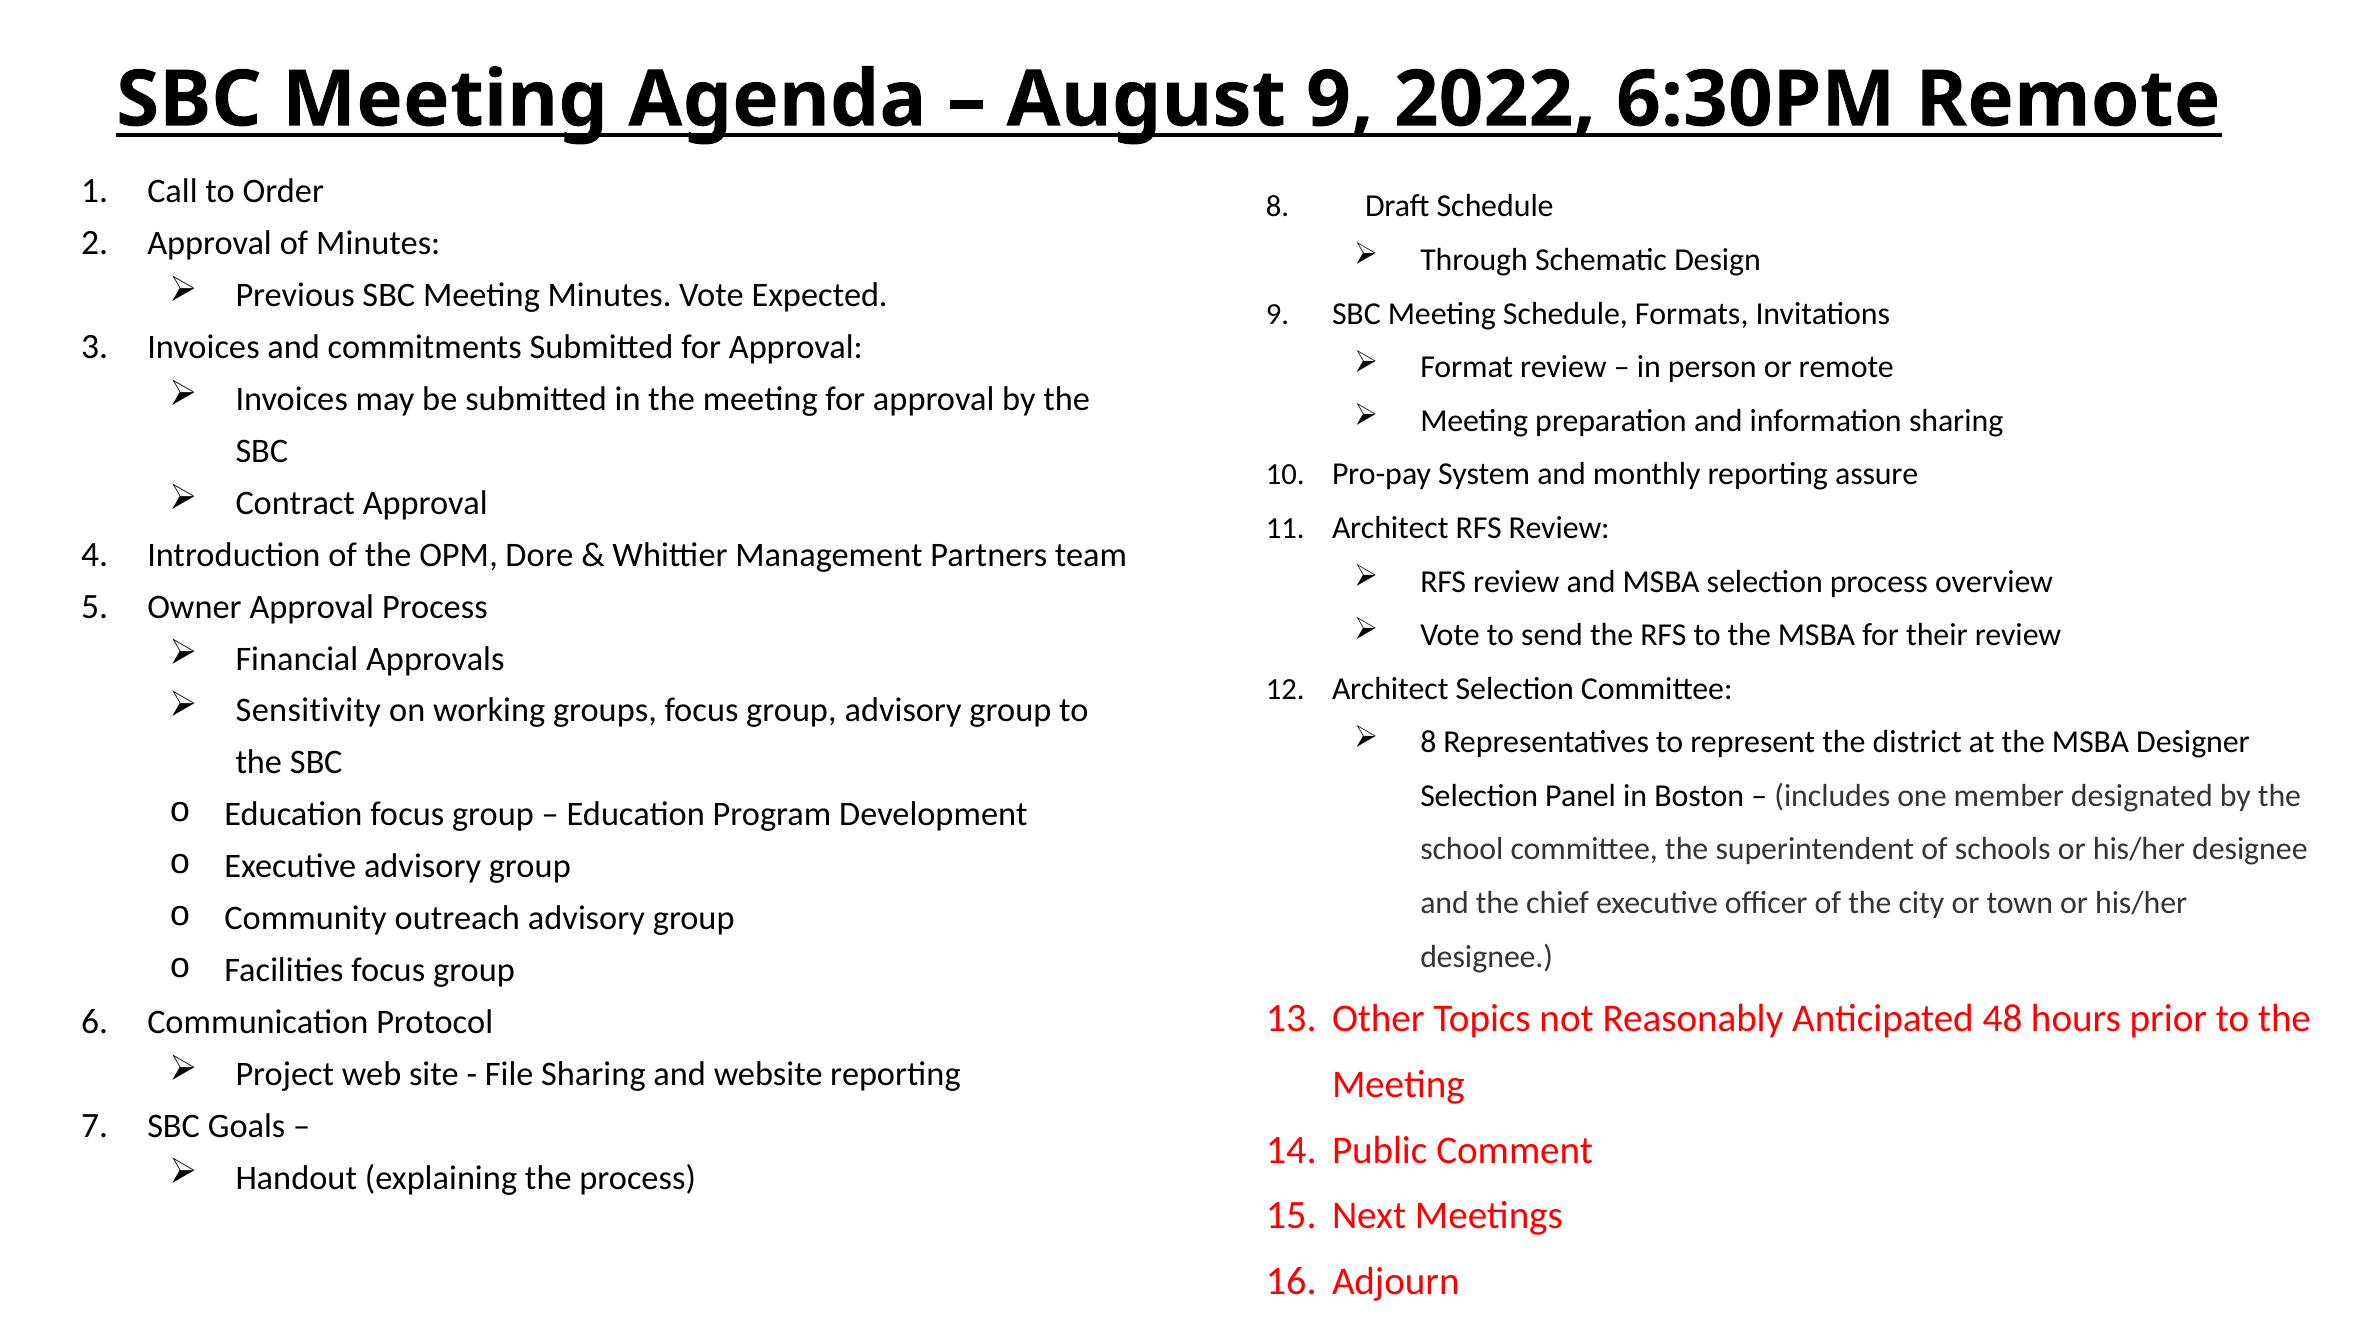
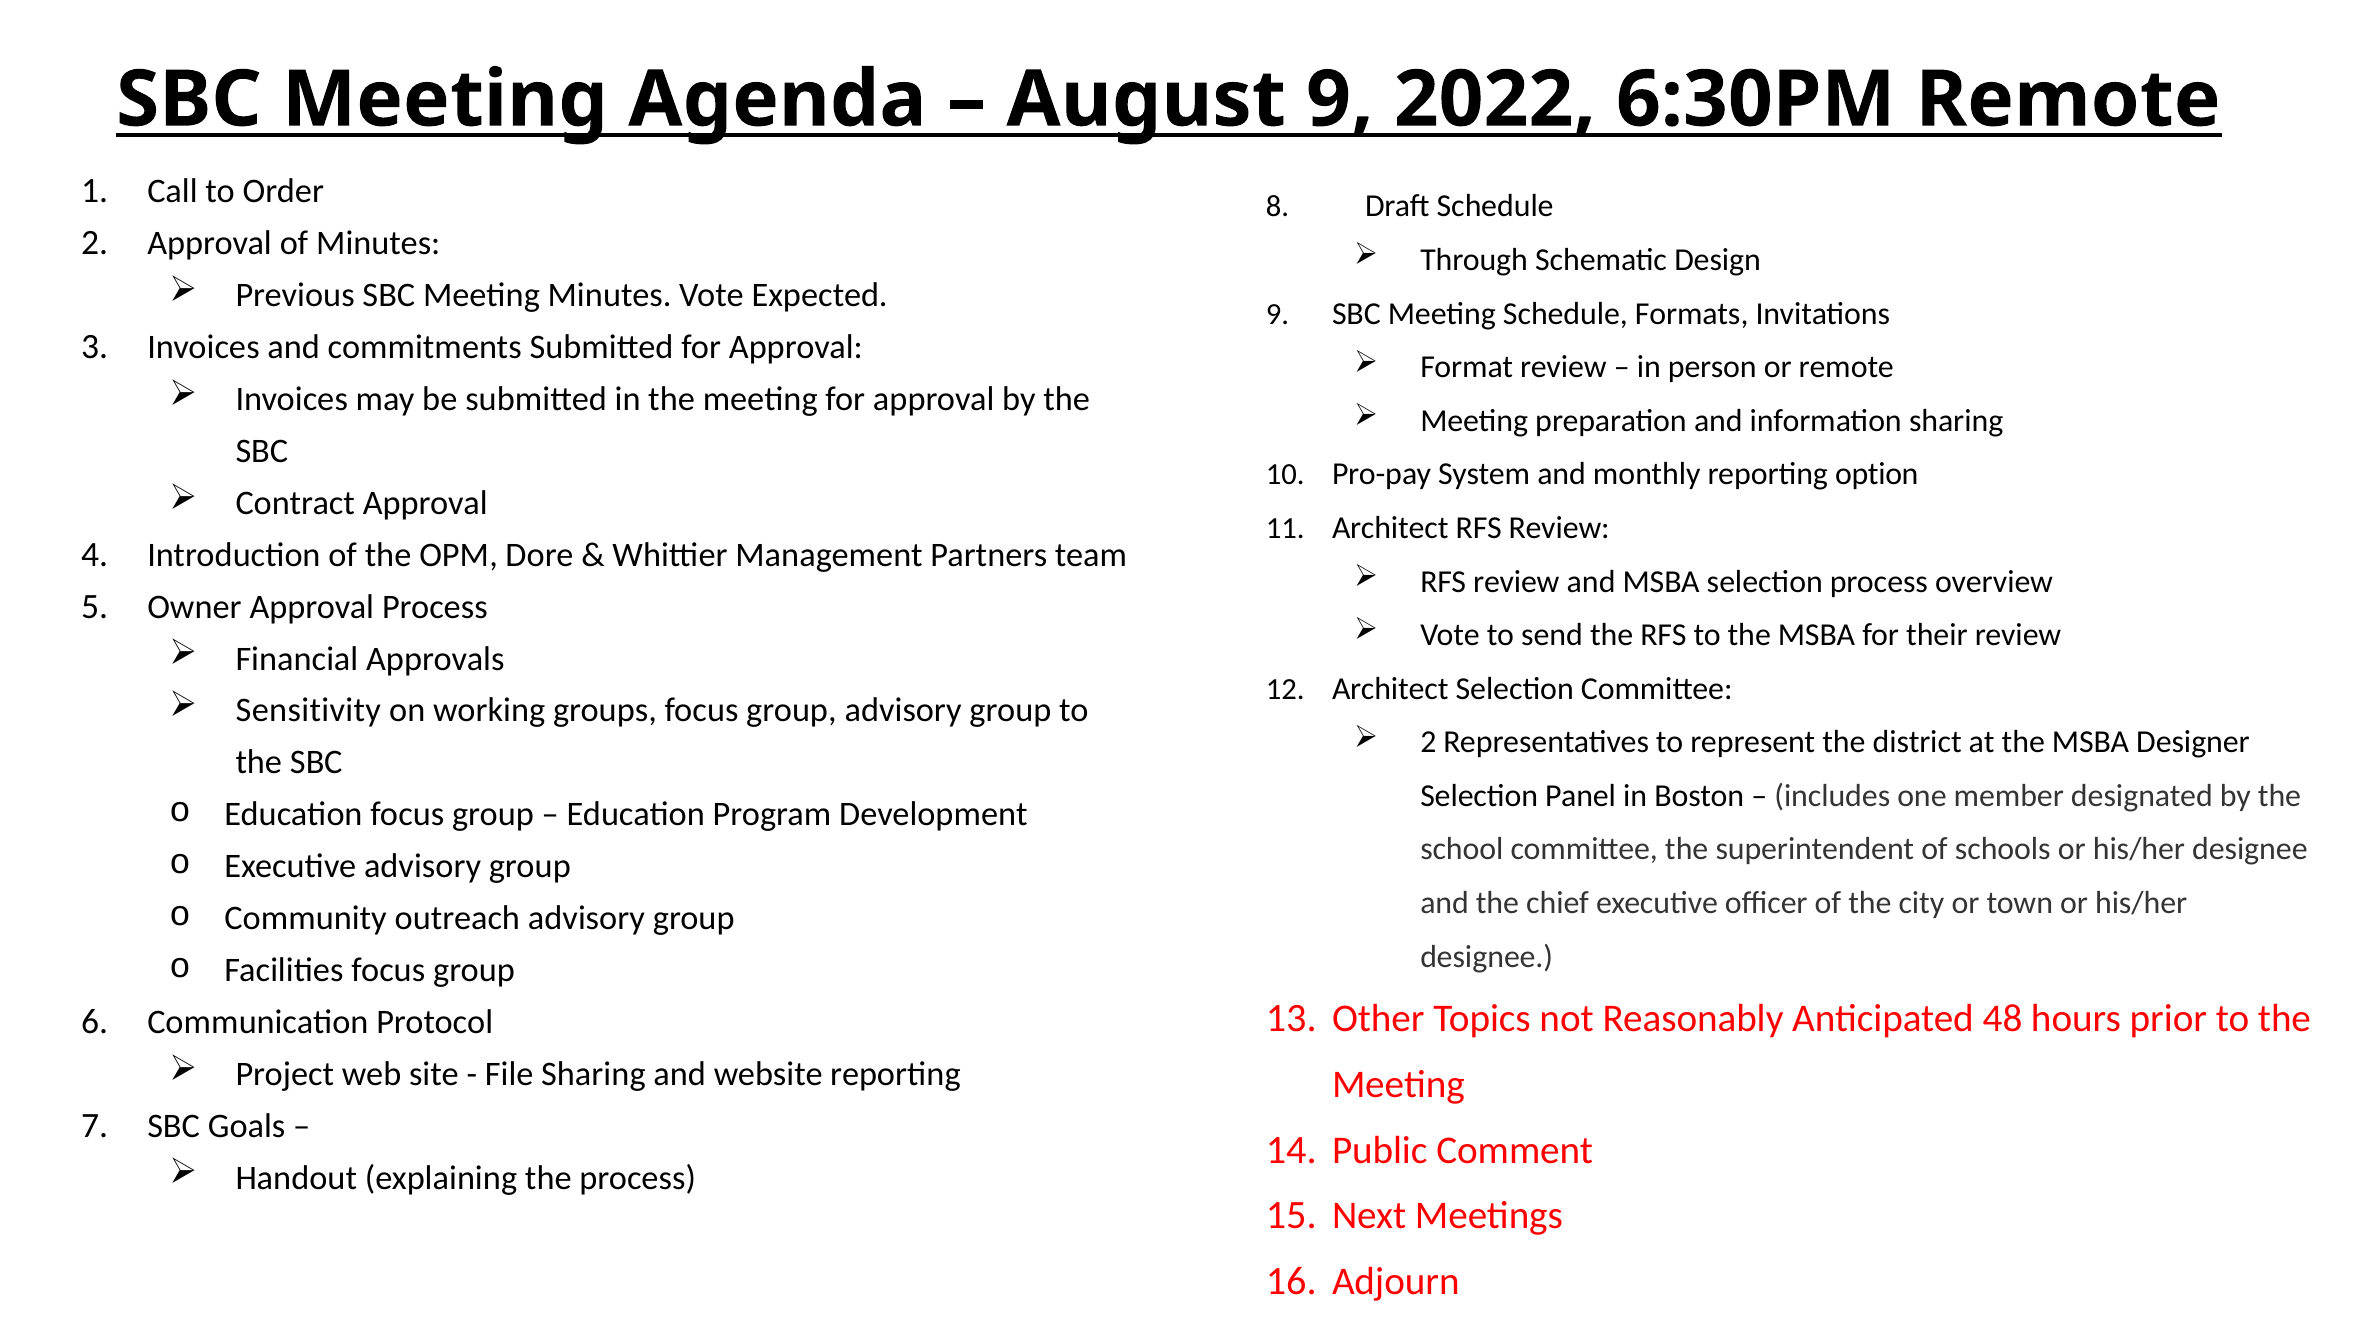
assure: assure -> option (1877, 474)
8: 8 -> 2 (1428, 742)
